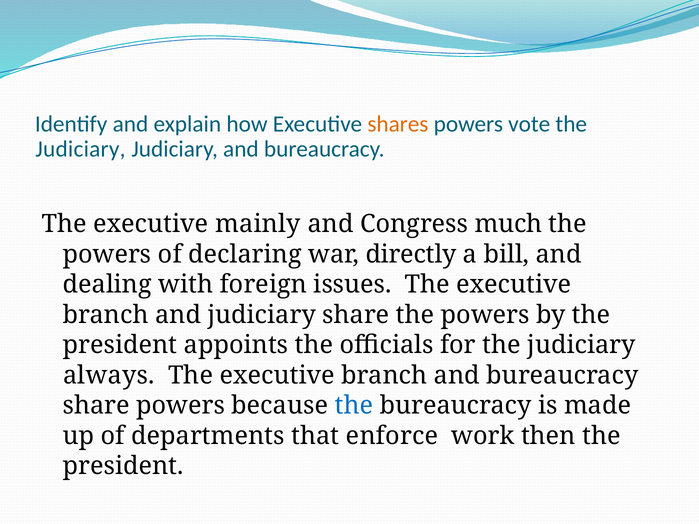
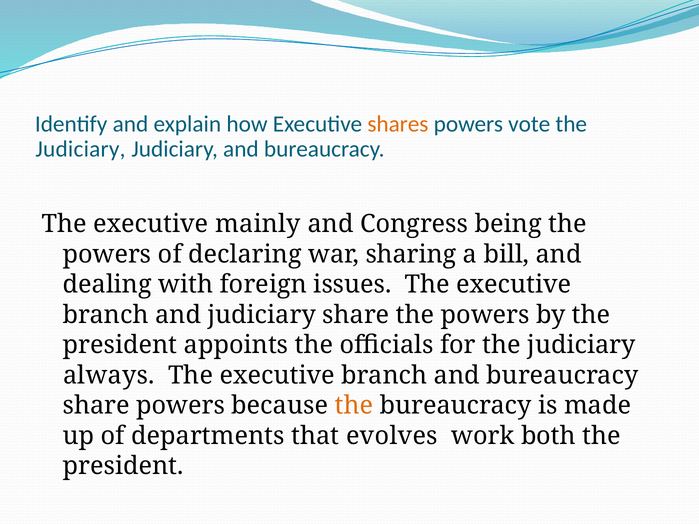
much: much -> being (508, 224)
directly: directly -> sharing (411, 254)
the colour: blue -> orange (354, 406)
enforce: enforce -> evolves (392, 436)
then: then -> both (548, 436)
